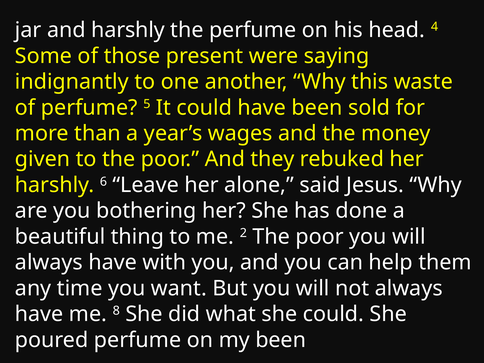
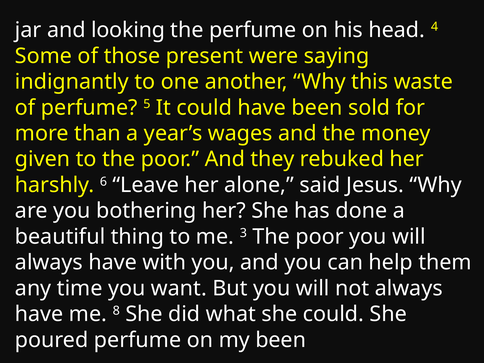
and harshly: harshly -> looking (128, 30)
2: 2 -> 3 (243, 233)
